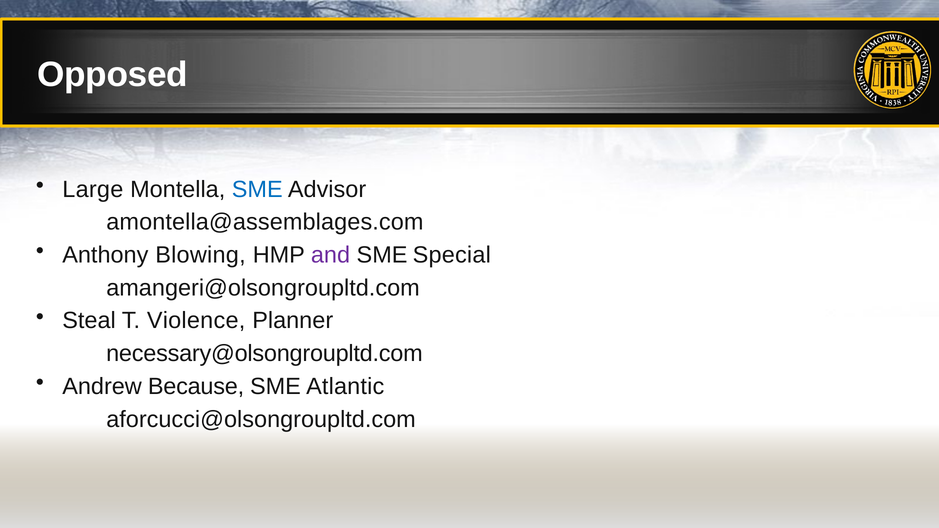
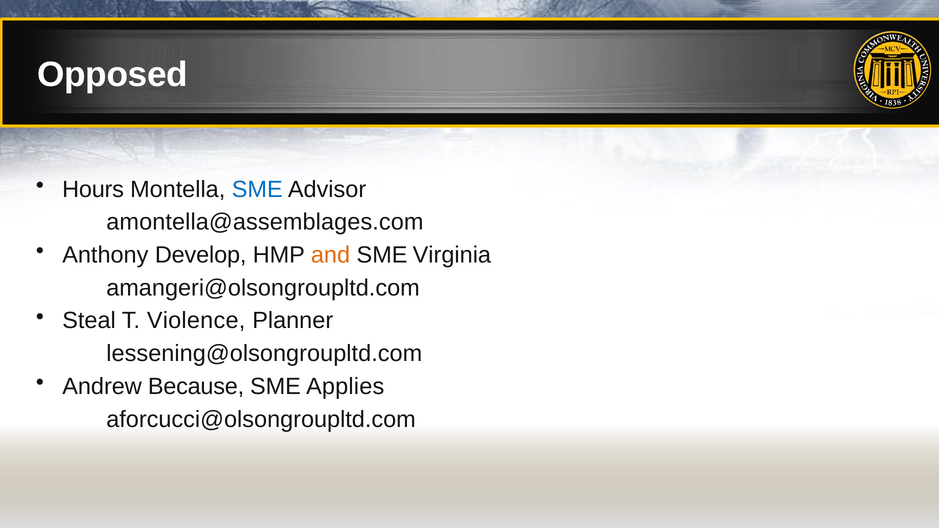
Large: Large -> Hours (93, 189)
Blowing: Blowing -> Develop (201, 255)
and colour: purple -> orange (330, 255)
Special: Special -> Virginia (452, 255)
necessary@olsongroupltd.com: necessary@olsongroupltd.com -> lessening@olsongroupltd.com (264, 354)
Atlantic: Atlantic -> Applies (345, 387)
